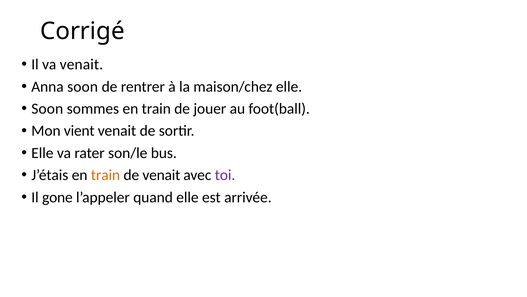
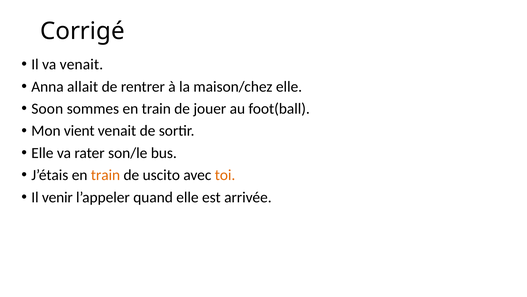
Anna soon: soon -> allait (83, 86)
de venait: venait -> uscito (161, 175)
toi colour: purple -> orange (225, 175)
gone: gone -> venir (57, 197)
